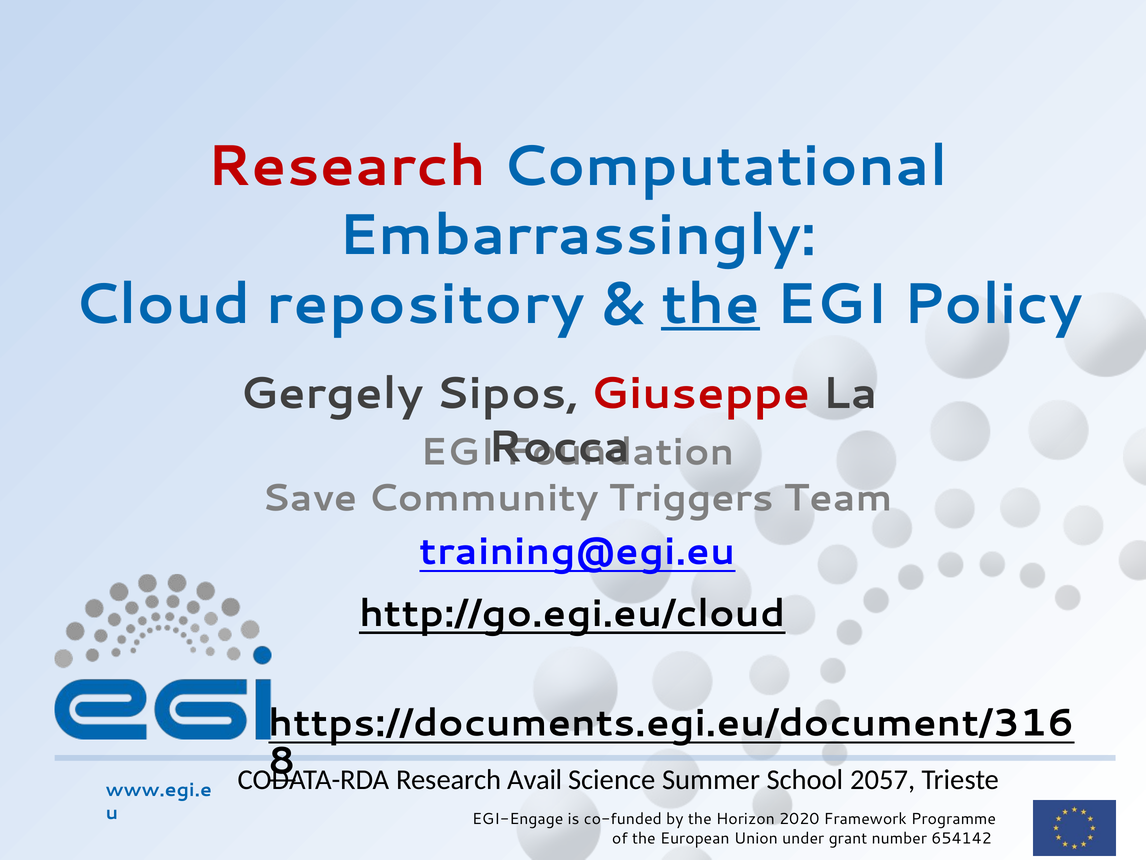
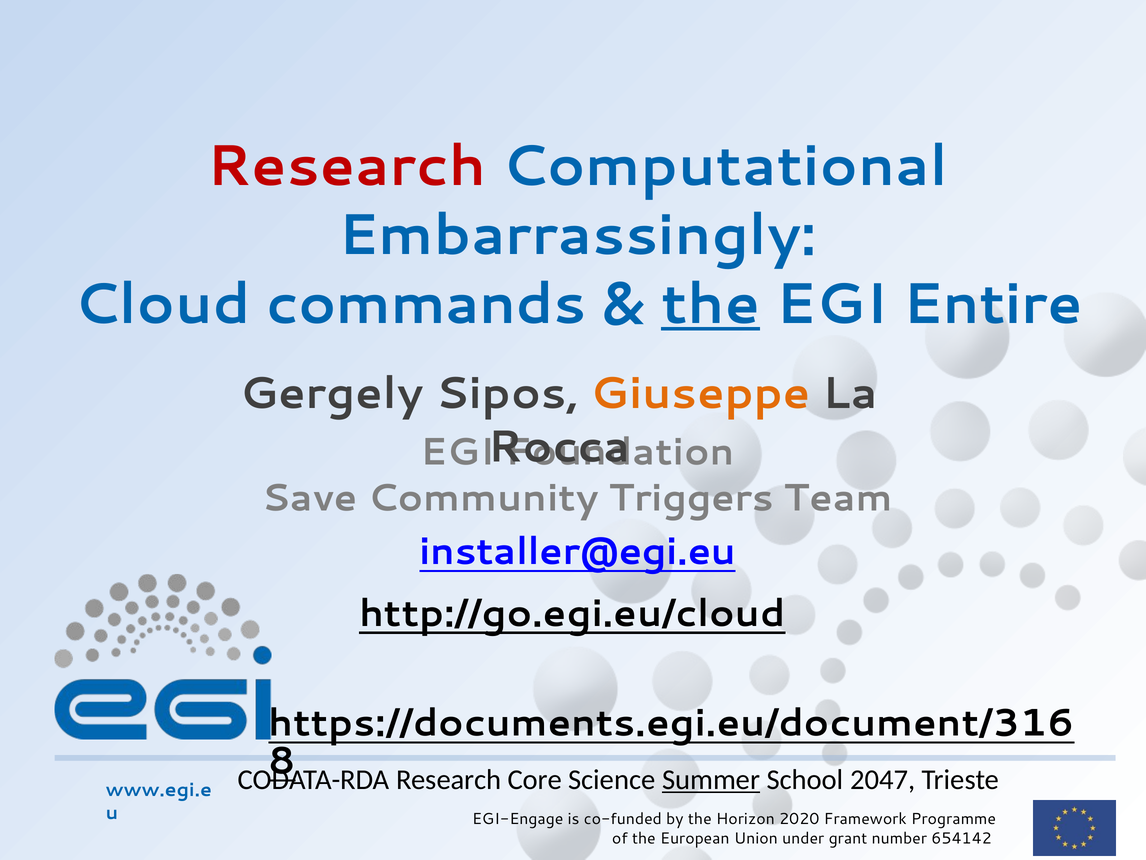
repository: repository -> commands (426, 304)
Policy: Policy -> Entire (993, 304)
Giuseppe colour: red -> orange (701, 393)
training@egi.eu: training@egi.eu -> installer@egi.eu (578, 551)
Avail: Avail -> Core (535, 779)
Summer underline: none -> present (711, 779)
2057: 2057 -> 2047 (883, 779)
